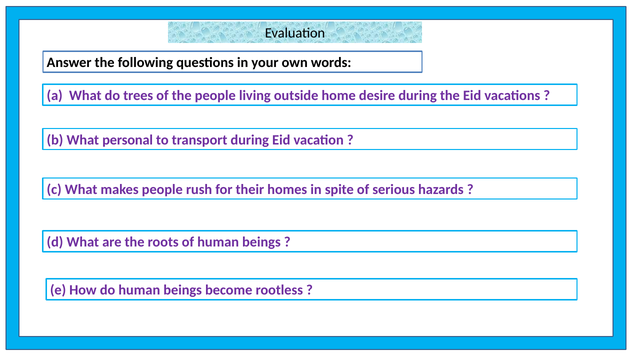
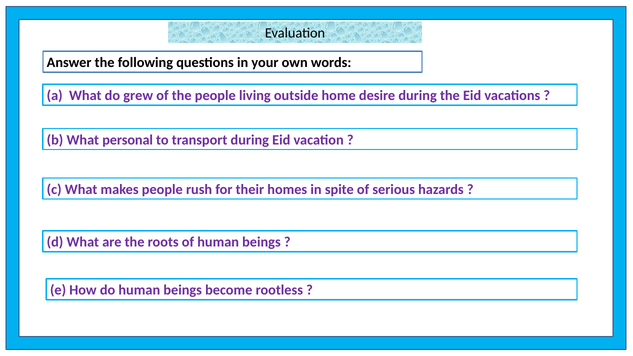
trees: trees -> grew (138, 96)
